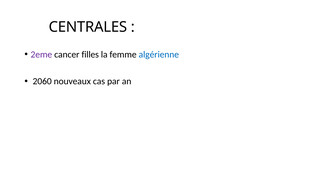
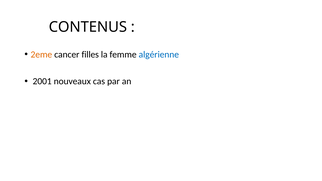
CENTRALES: CENTRALES -> CONTENUS (88, 27)
2eme colour: purple -> orange (41, 54)
2060: 2060 -> 2001 (42, 81)
